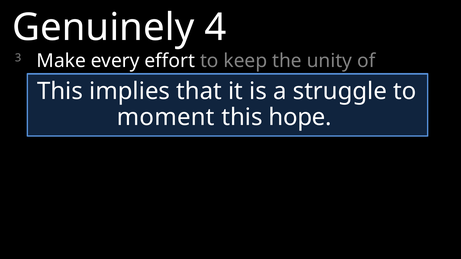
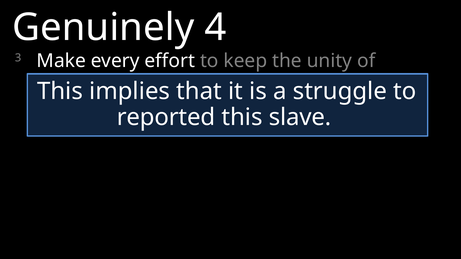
moment: moment -> reported (166, 117)
hope: hope -> slave (300, 117)
